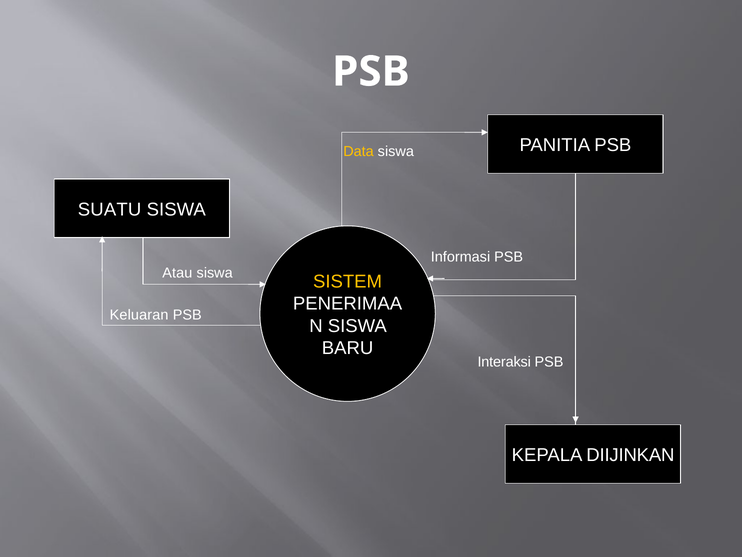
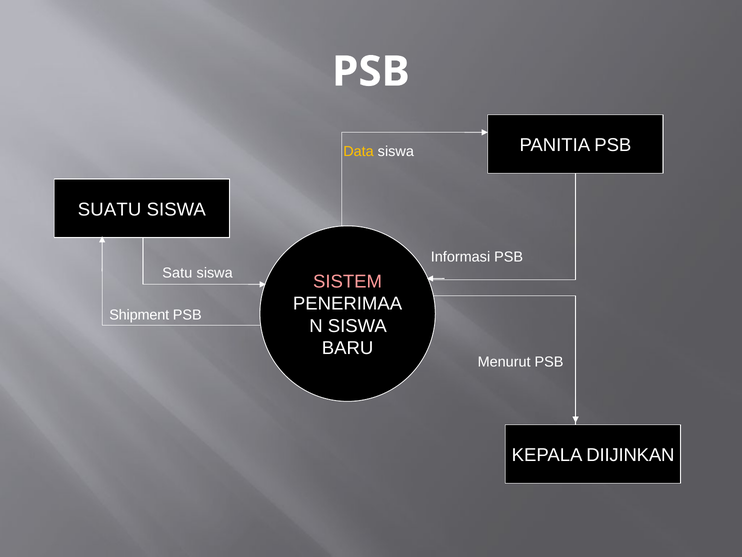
Atau: Atau -> Satu (177, 273)
SISTEM colour: yellow -> pink (348, 281)
Keluaran: Keluaran -> Shipment (139, 315)
Interaksi: Interaksi -> Menurut (504, 362)
